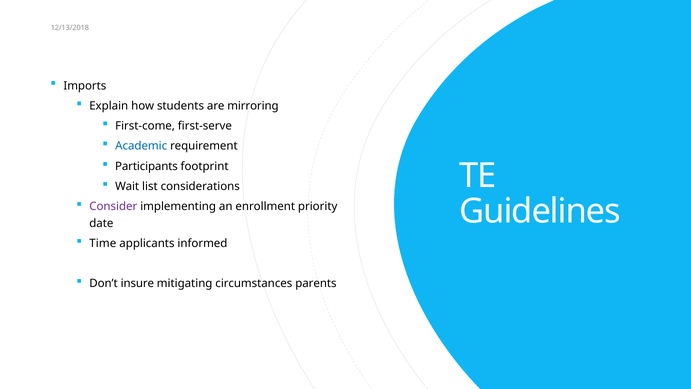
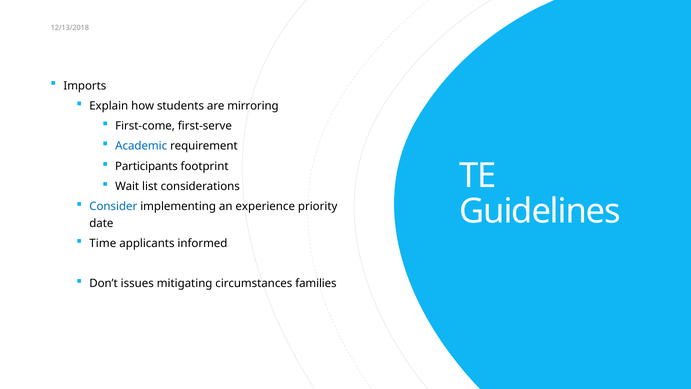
Consider colour: purple -> blue (113, 206)
enrollment: enrollment -> experience (265, 206)
insure: insure -> issues (137, 283)
parents: parents -> families (316, 283)
